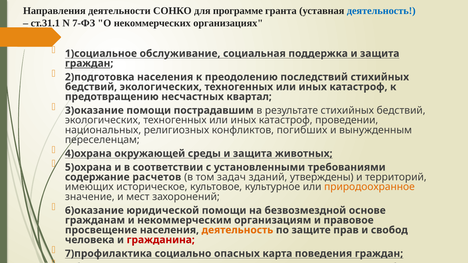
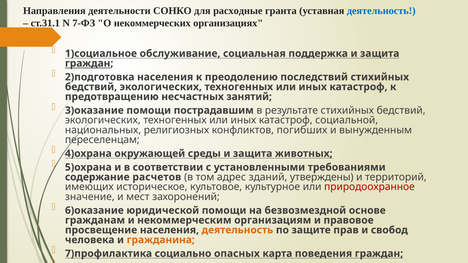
программе: программе -> расходные (238, 11)
квартал: квартал -> занятий (249, 97)
проведении: проведении -> социальной (347, 120)
задач: задач -> адрес (231, 177)
природоохранное colour: orange -> red (369, 187)
гражданина colour: red -> orange (161, 240)
